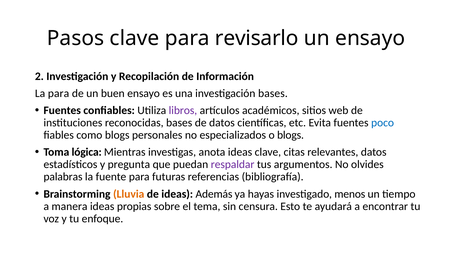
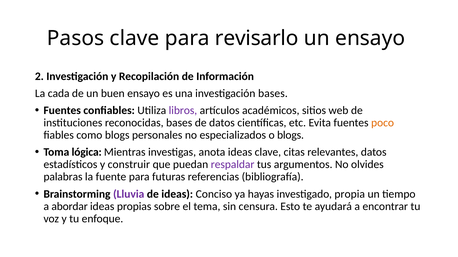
La para: para -> cada (59, 94)
poco colour: blue -> orange (383, 123)
pregunta: pregunta -> construir (129, 165)
Lluvia colour: orange -> purple (129, 194)
Además: Además -> Conciso (214, 194)
menos: menos -> propia (350, 194)
manera: manera -> abordar (70, 207)
